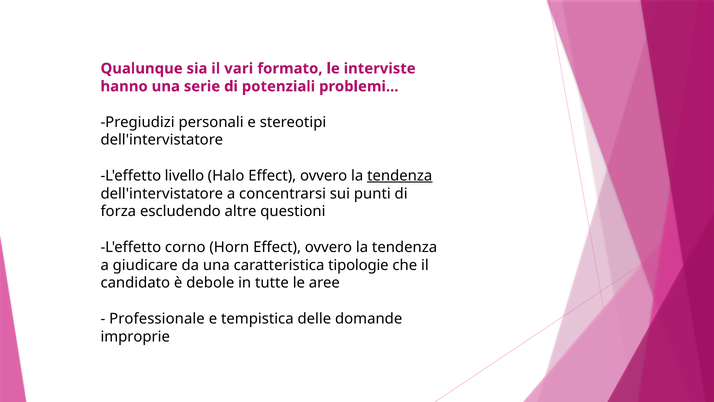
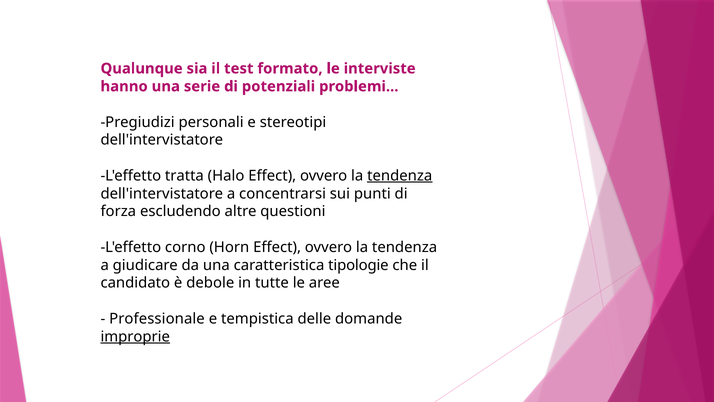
vari: vari -> test (239, 68)
livello: livello -> tratta (184, 176)
improprie underline: none -> present (135, 336)
